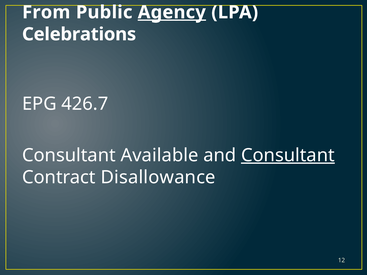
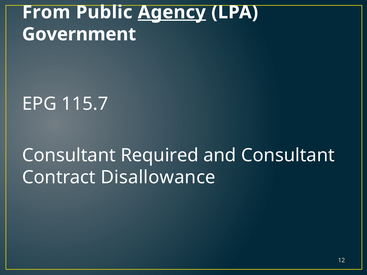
Celebrations: Celebrations -> Government (79, 34)
426.7: 426.7 -> 115.7 (85, 104)
Available: Available -> Required (160, 155)
Consultant underline: present -> none (288, 155)
